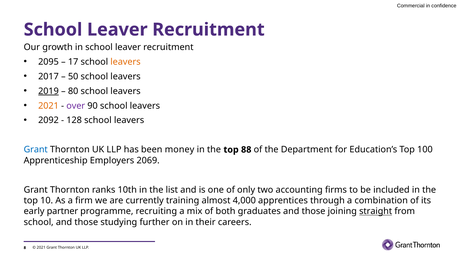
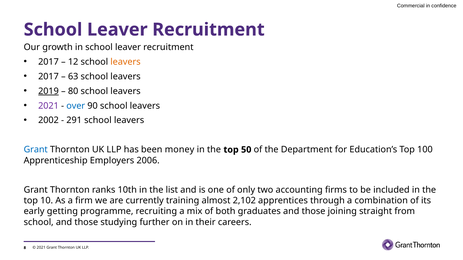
2095: 2095 -> 2017 (48, 62)
17: 17 -> 12 (73, 62)
50: 50 -> 63 (73, 77)
2021 colour: orange -> purple (48, 106)
over colour: purple -> blue (76, 106)
2092: 2092 -> 2002 (48, 121)
128: 128 -> 291 (74, 121)
88: 88 -> 50 (246, 150)
2069: 2069 -> 2006 (148, 161)
4,000: 4,000 -> 2,102 (244, 201)
partner: partner -> getting (62, 212)
straight underline: present -> none (376, 212)
